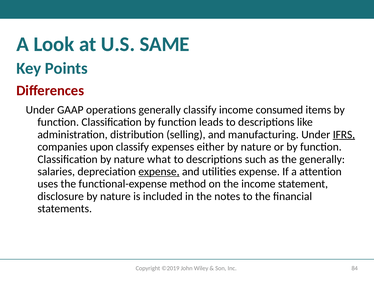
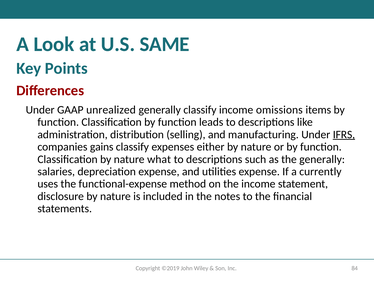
operations: operations -> unrealized (111, 110)
consumed: consumed -> omissions (279, 110)
upon: upon -> gains (102, 147)
expense underline: present -> none (159, 171)
attention: attention -> currently (320, 171)
